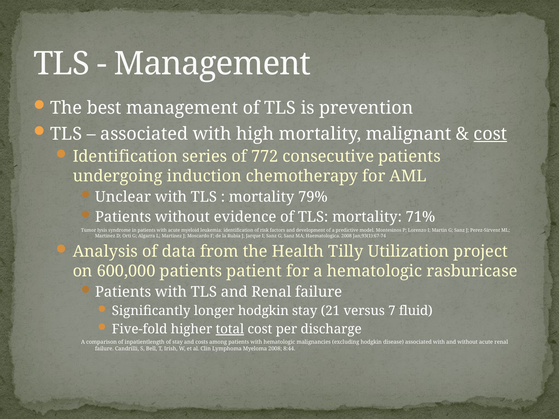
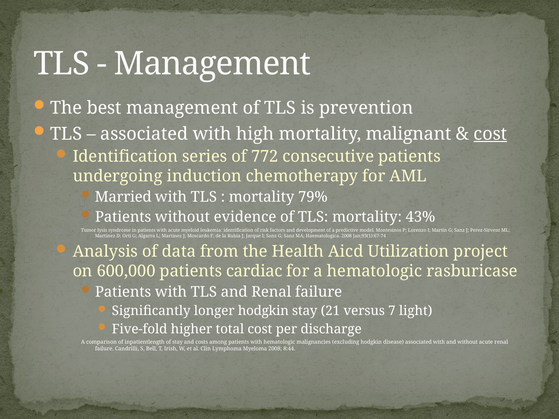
Unclear: Unclear -> Married (123, 197)
71%: 71% -> 43% (420, 217)
Tilly: Tilly -> Aicd (346, 252)
patient: patient -> cardiac (254, 271)
fluid: fluid -> light (416, 311)
total underline: present -> none (230, 329)
